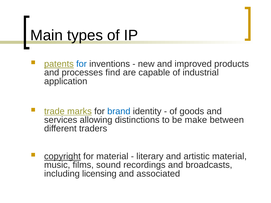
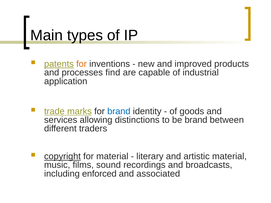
for colour: blue -> orange (82, 64)
be make: make -> brand (196, 120)
licensing: licensing -> enforced (99, 174)
